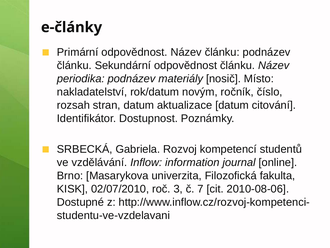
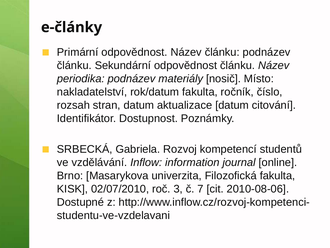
rok/datum novým: novým -> fakulta (200, 92)
